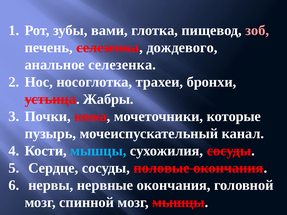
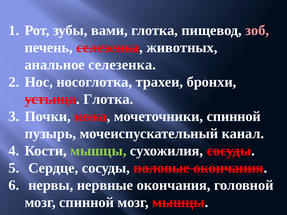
дождевого: дождевого -> животных (182, 48)
устьица Жабры: Жабры -> Глотка (108, 99)
мочеточники которые: которые -> спинной (234, 117)
мышцы colour: light blue -> light green (98, 151)
